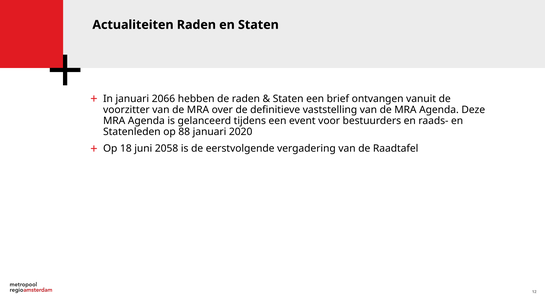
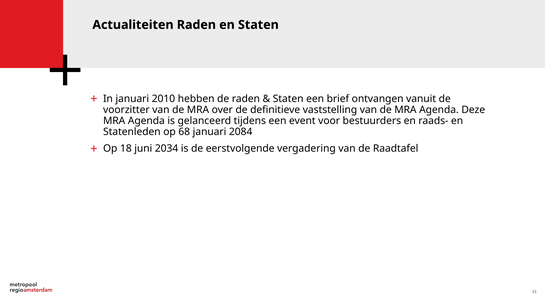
2066: 2066 -> 2010 (163, 99)
88: 88 -> 68 (184, 132)
2020: 2020 -> 2084 (241, 132)
2058: 2058 -> 2034 (167, 149)
